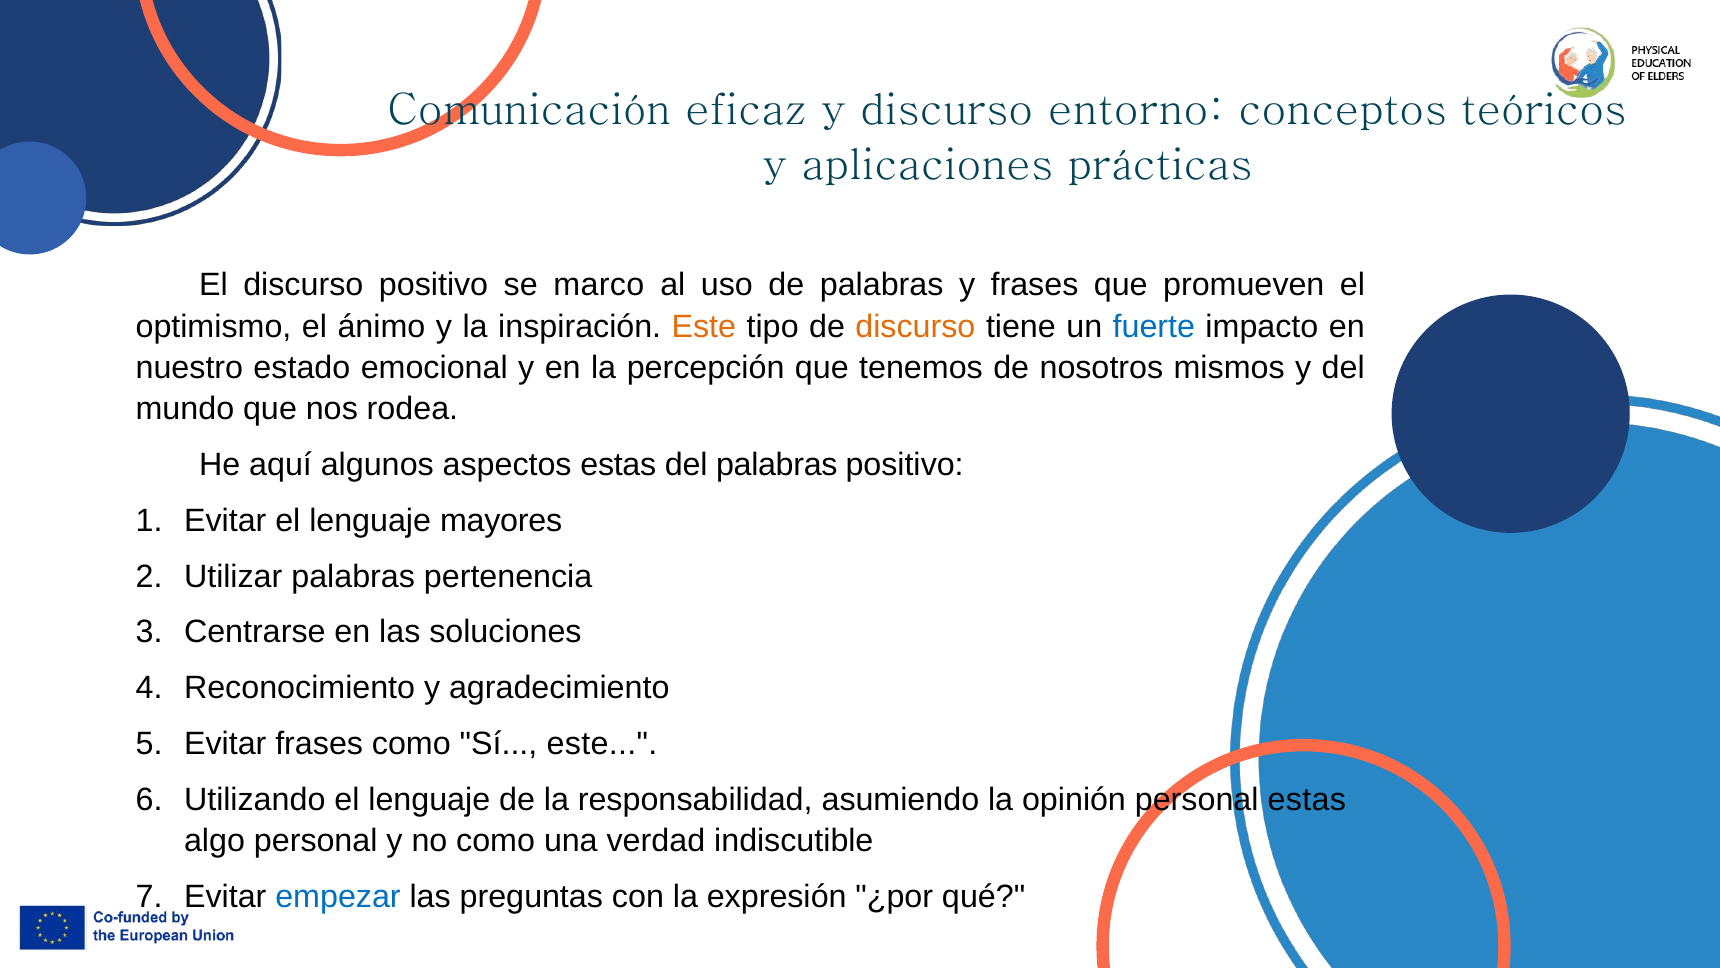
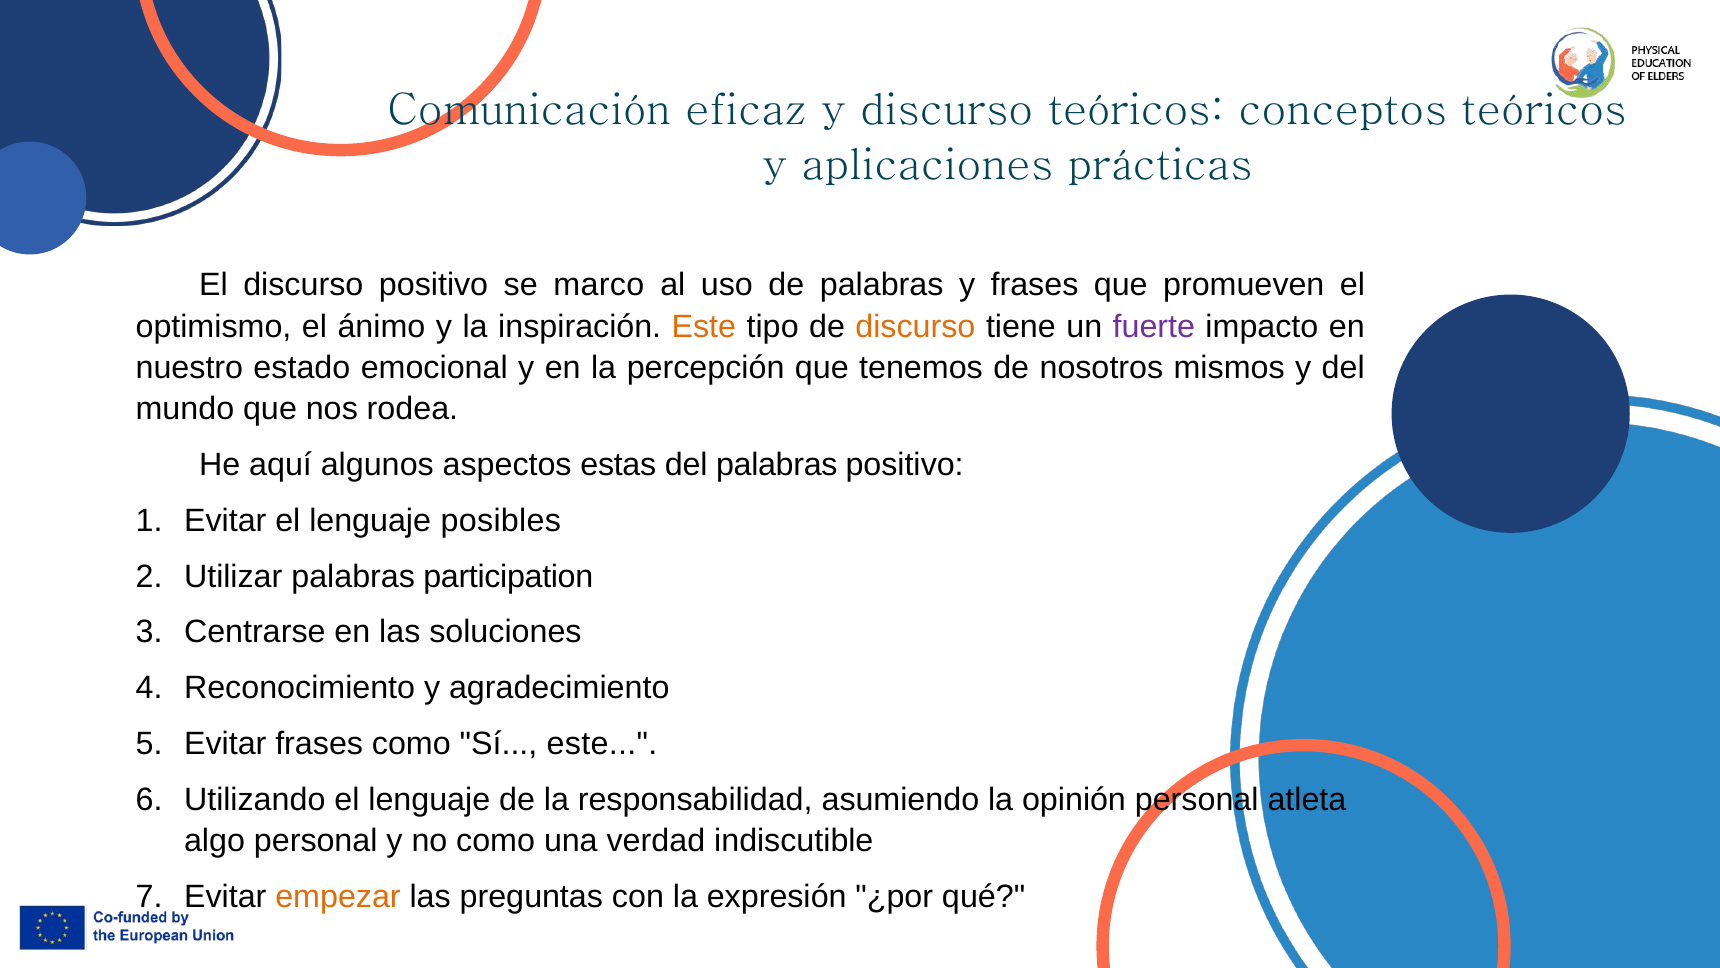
discurso entorno: entorno -> teóricos (1136, 110)
fuerte colour: blue -> purple (1154, 326)
mayores: mayores -> posibles (501, 520)
pertenencia: pertenencia -> participation (508, 576)
personal estas: estas -> atleta (1307, 799)
empezar colour: blue -> orange (338, 896)
